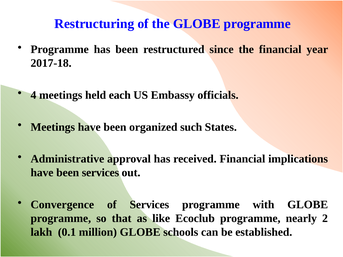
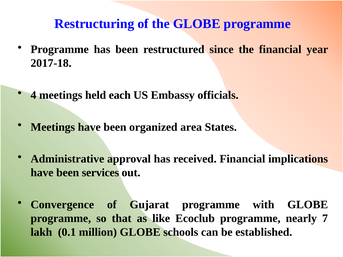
such: such -> area (191, 127)
of Services: Services -> Gujarat (149, 205)
2: 2 -> 7 (325, 219)
